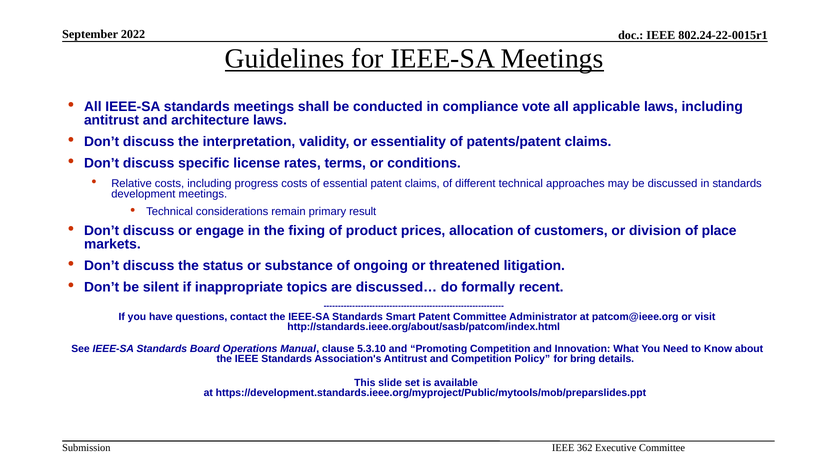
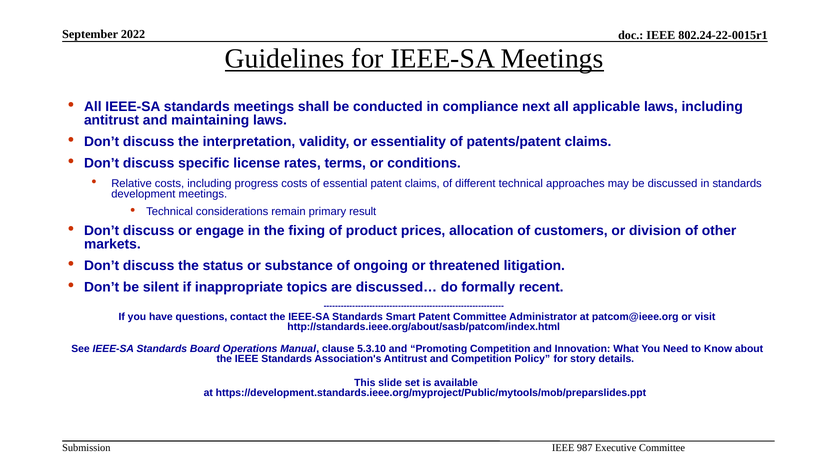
vote: vote -> next (536, 107)
architecture: architecture -> maintaining (210, 120)
place: place -> other (719, 231)
bring: bring -> story (583, 359)
362: 362 -> 987 (585, 448)
